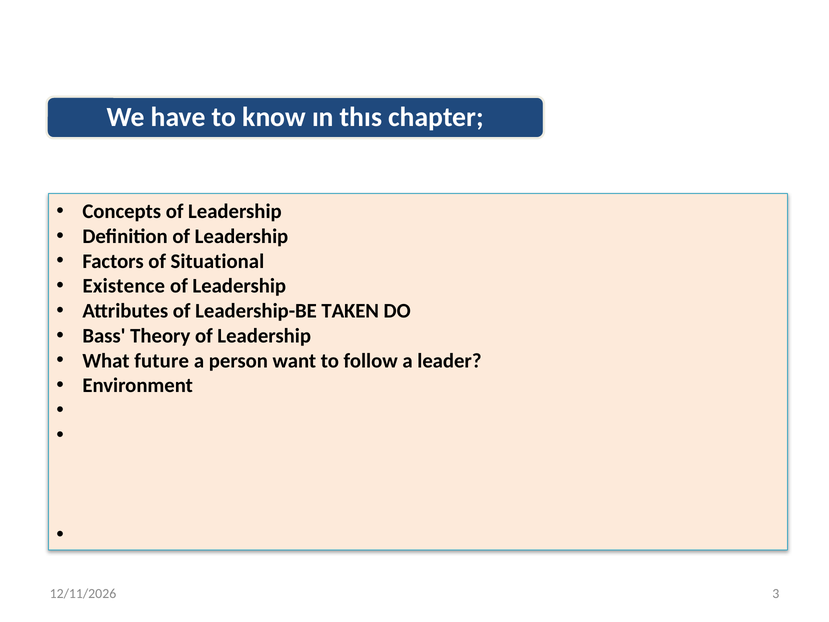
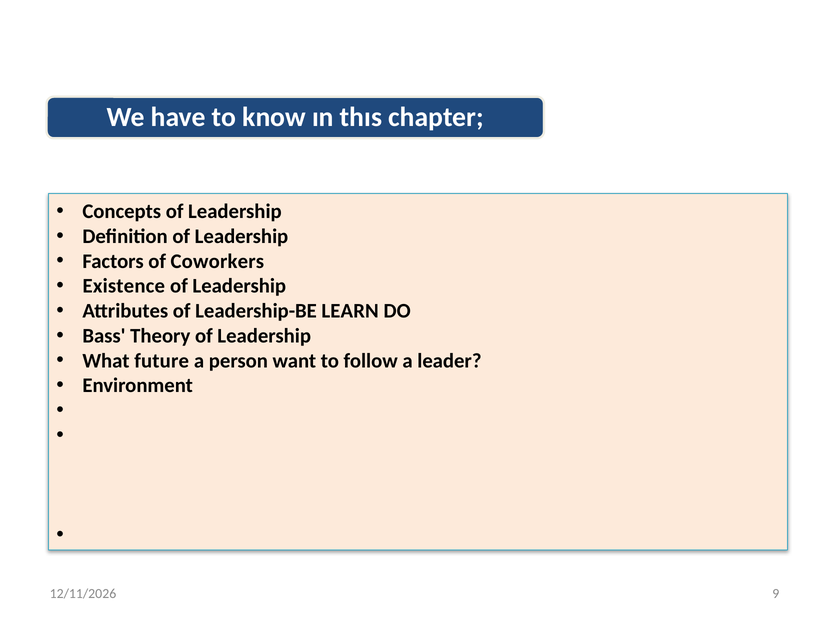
Situational: Situational -> Coworkers (217, 261)
TAKEN: TAKEN -> LEARN (350, 311)
3: 3 -> 9 (776, 594)
